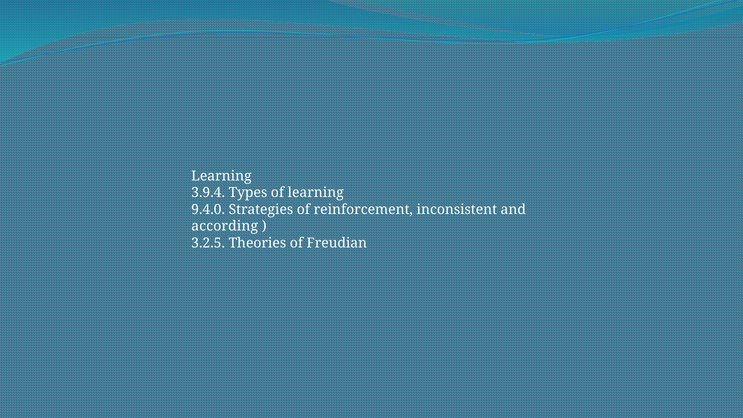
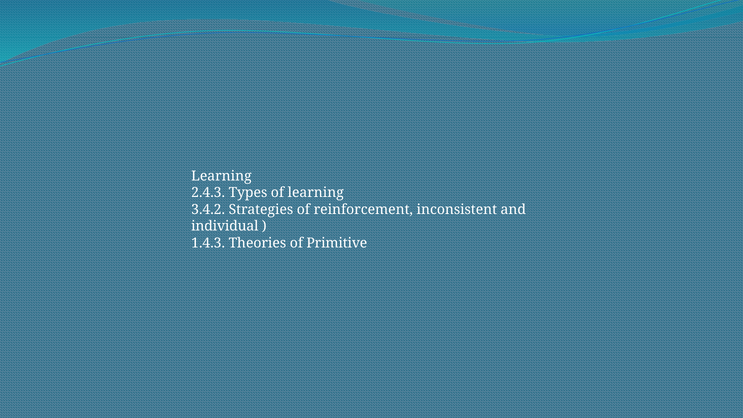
3.9.4: 3.9.4 -> 2.4.3 (208, 193)
9.4.0: 9.4.0 -> 3.4.2 (208, 209)
according: according -> individual (225, 226)
3.2.5: 3.2.5 -> 1.4.3 (208, 243)
Freudian: Freudian -> Primitive (337, 243)
